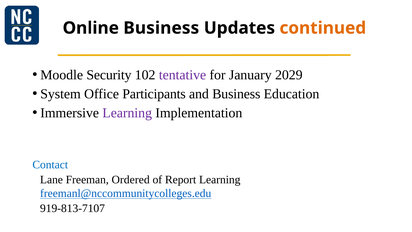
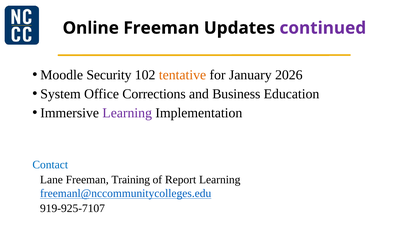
Online Business: Business -> Freeman (161, 28)
continued colour: orange -> purple (323, 28)
tentative colour: purple -> orange (183, 75)
2029: 2029 -> 2026 (289, 75)
Participants: Participants -> Corrections (154, 94)
Ordered: Ordered -> Training (131, 179)
919-813-7107: 919-813-7107 -> 919-925-7107 (73, 208)
